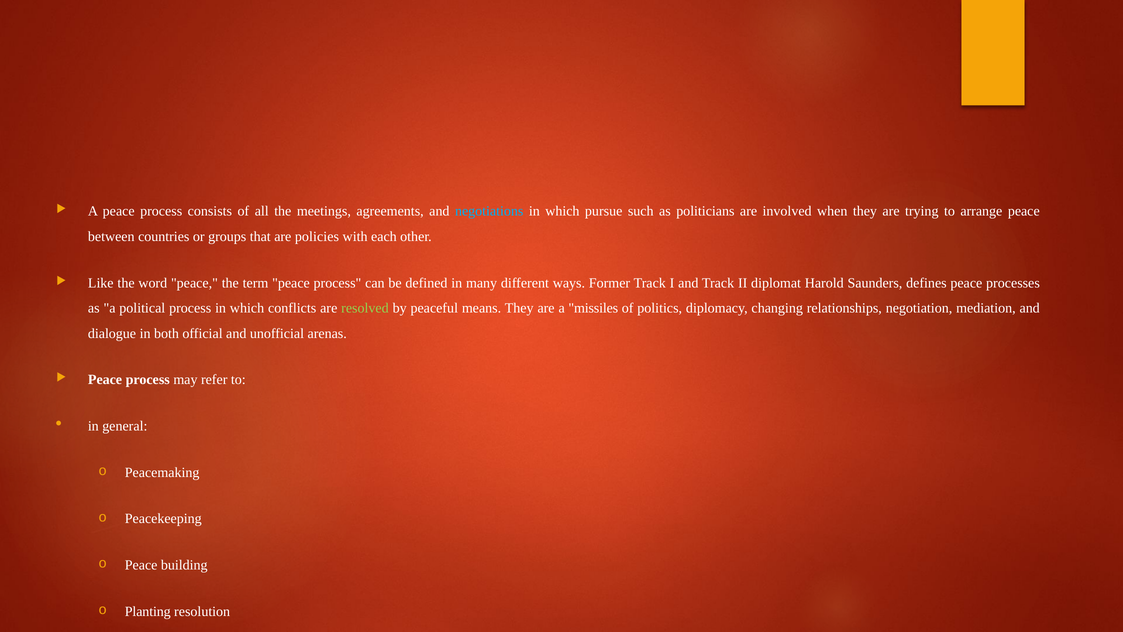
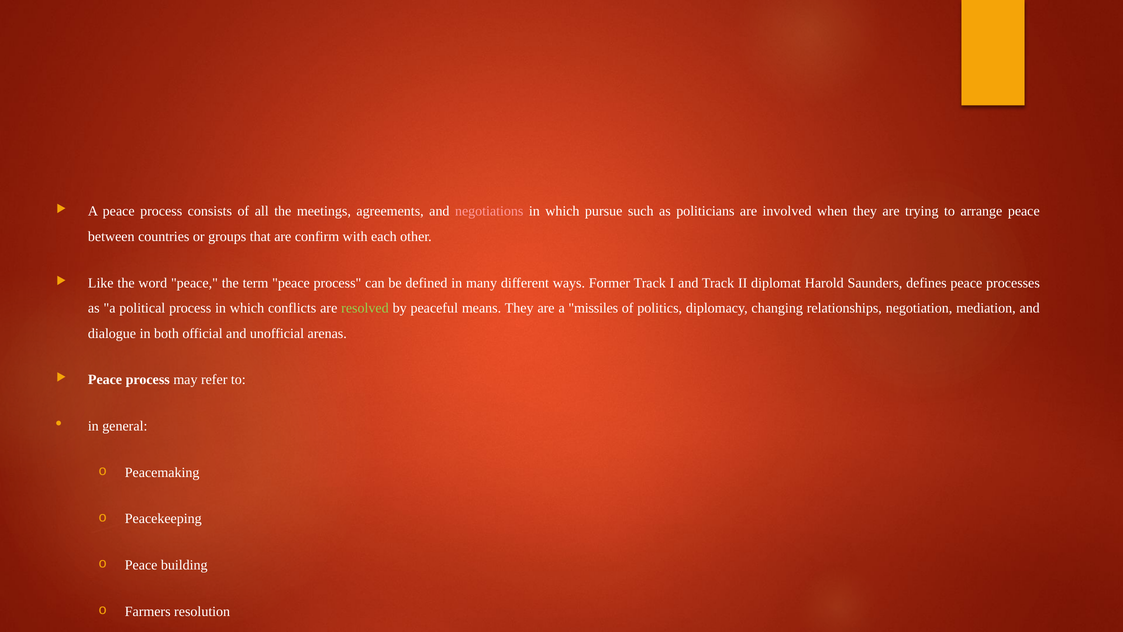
negotiations colour: light blue -> pink (489, 211)
policies: policies -> confirm (317, 236)
Planting: Planting -> Farmers (148, 611)
